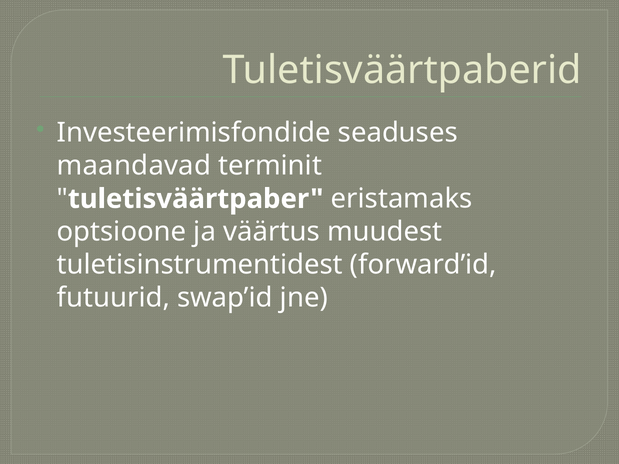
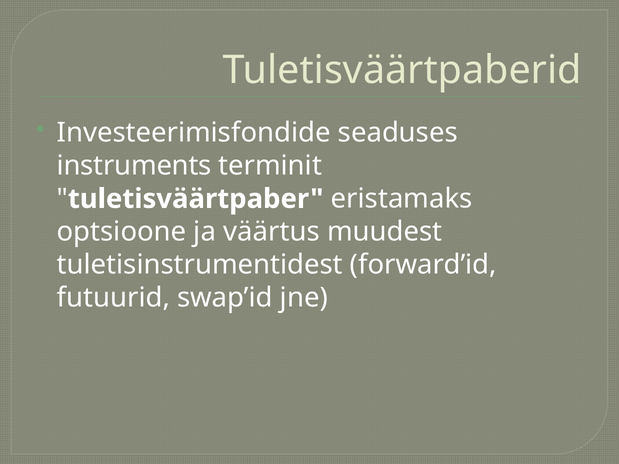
maandavad: maandavad -> instruments (134, 166)
